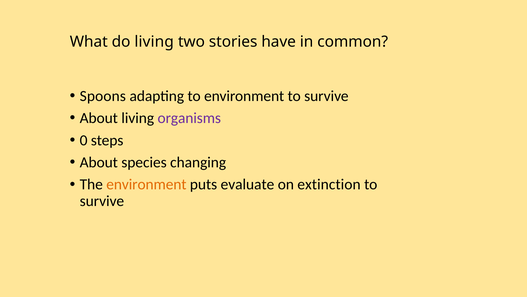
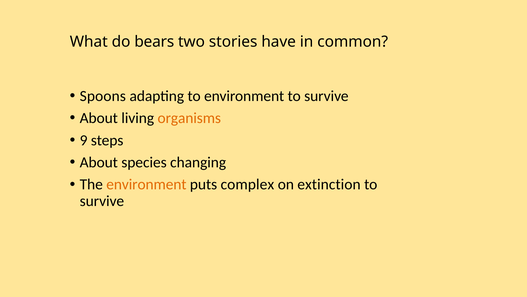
do living: living -> bears (154, 42)
organisms colour: purple -> orange (189, 118)
0: 0 -> 9 (84, 140)
evaluate: evaluate -> complex (247, 184)
